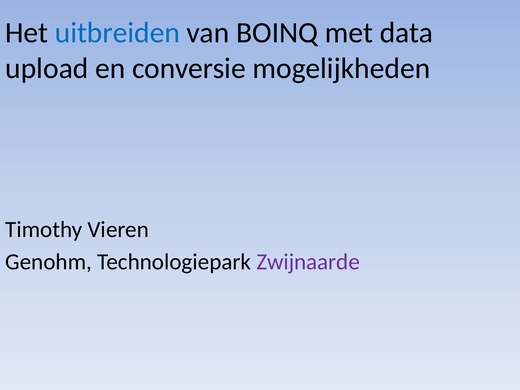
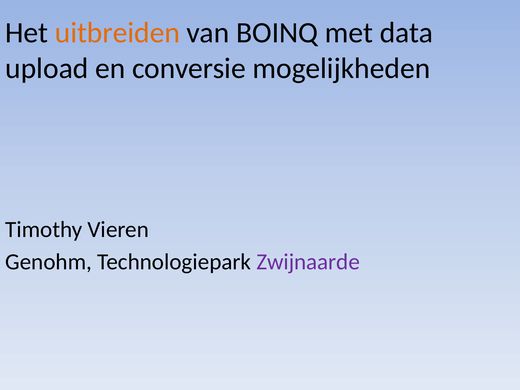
uitbreiden colour: blue -> orange (117, 33)
